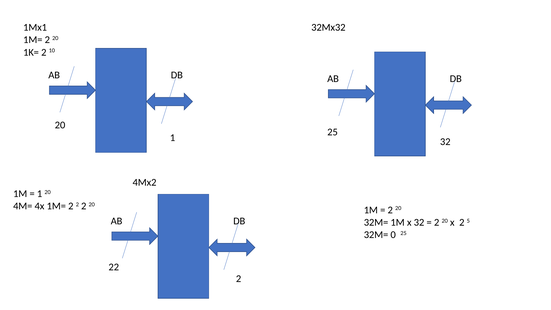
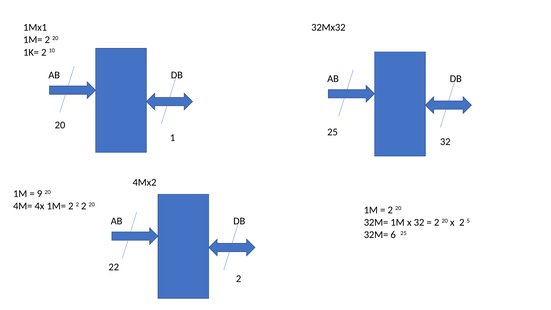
1: 1 -> 9 (40, 194)
0: 0 -> 6 (393, 235)
